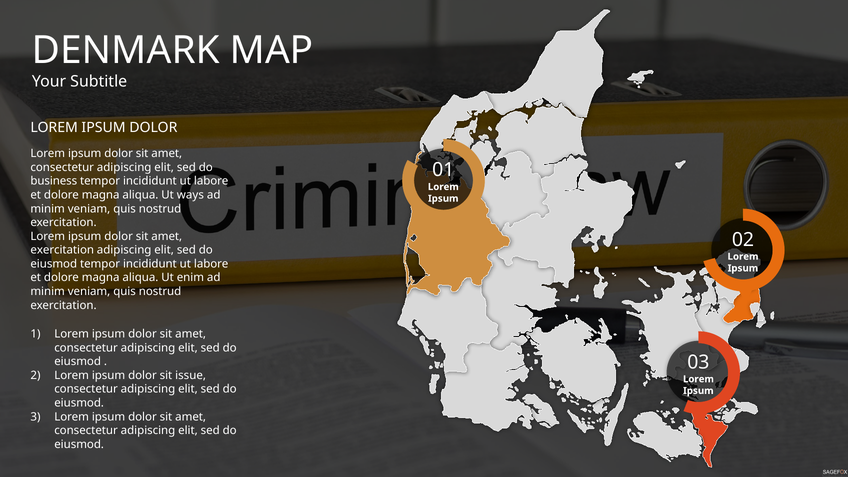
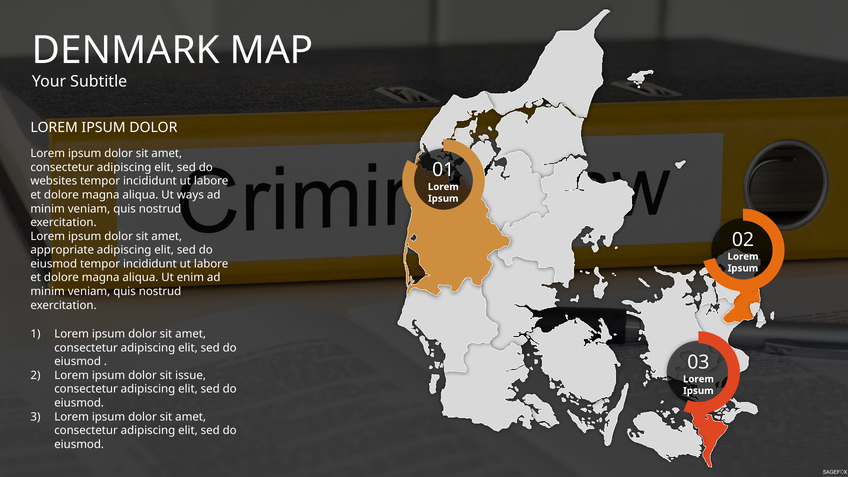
business: business -> websites (54, 181)
exercitation: exercitation -> appropriate (62, 250)
